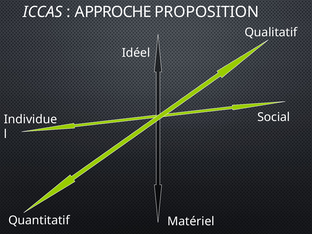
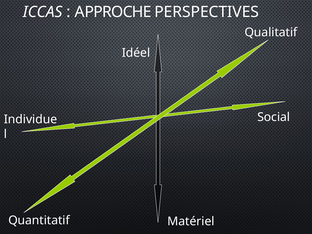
PROPOSITION: PROPOSITION -> PERSPECTIVES (207, 12)
